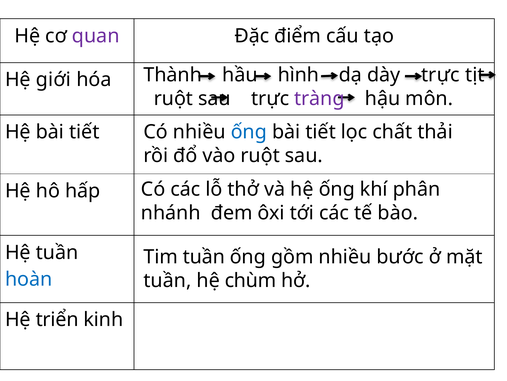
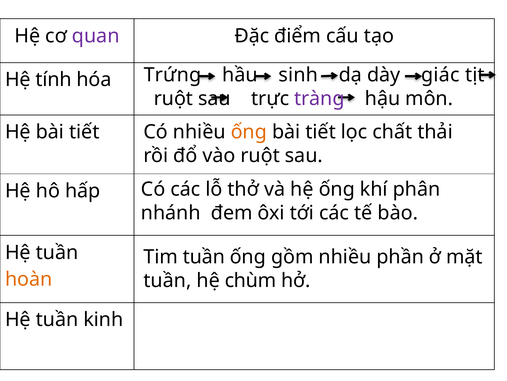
Thành: Thành -> Trứng (173, 75)
hình: hình -> sinh (298, 75)
dày trực: trực -> giác (440, 75)
giới: giới -> tính (54, 80)
ống colour: blue -> orange (249, 132)
bước: bước -> phần (400, 257)
hoàn colour: blue -> orange (29, 279)
triển: triển -> tuần (57, 319)
